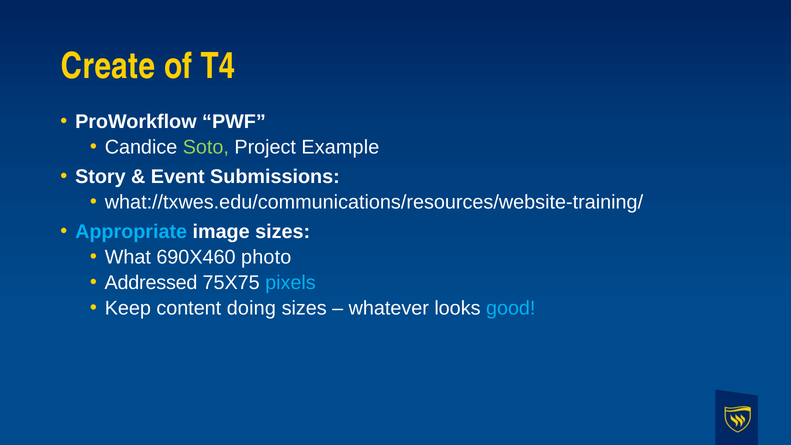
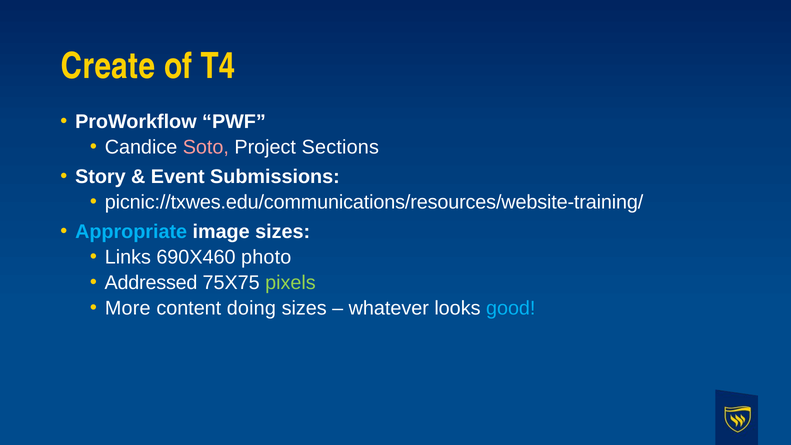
Soto colour: light green -> pink (206, 147)
Example: Example -> Sections (340, 147)
what://txwes.edu/communications/resources/website-training/: what://txwes.edu/communications/resources/website-training/ -> picnic://txwes.edu/communications/resources/website-training/ (374, 202)
What: What -> Links (128, 257)
pixels colour: light blue -> light green (290, 283)
Keep: Keep -> More (128, 308)
